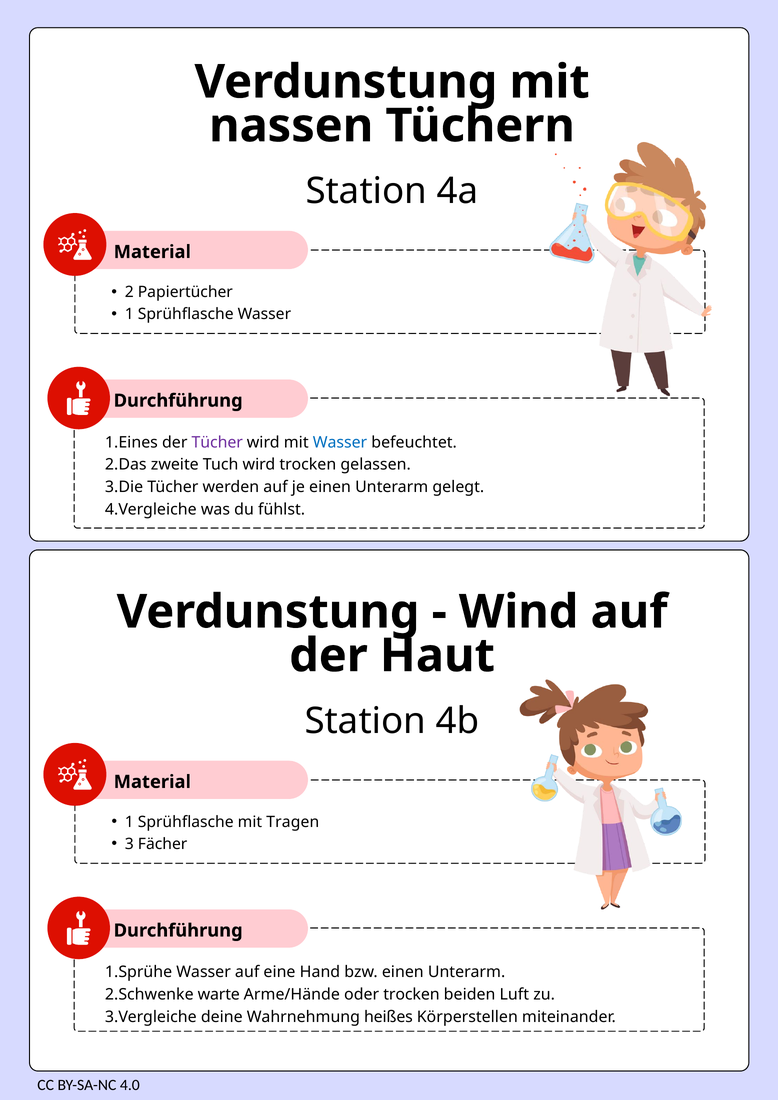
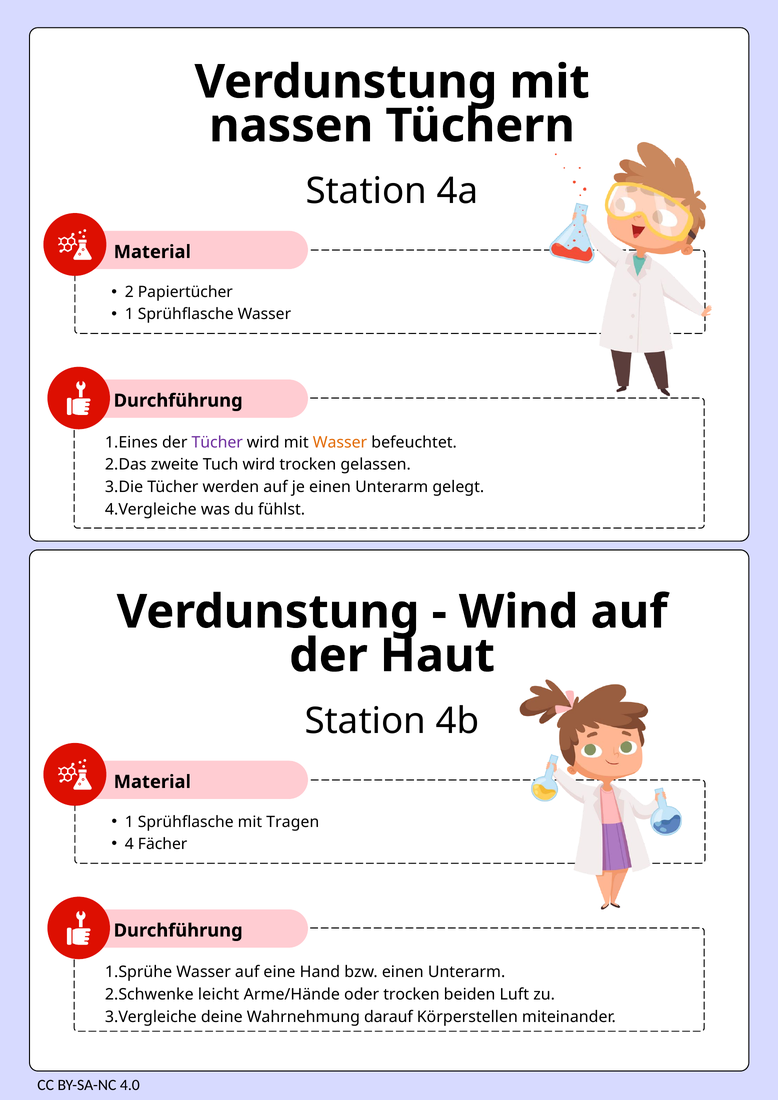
Wasser colour: blue -> orange (340, 443)
3: 3 -> 4 (129, 845)
warte: warte -> leicht (219, 995)
heißes: heißes -> darauf (388, 1018)
